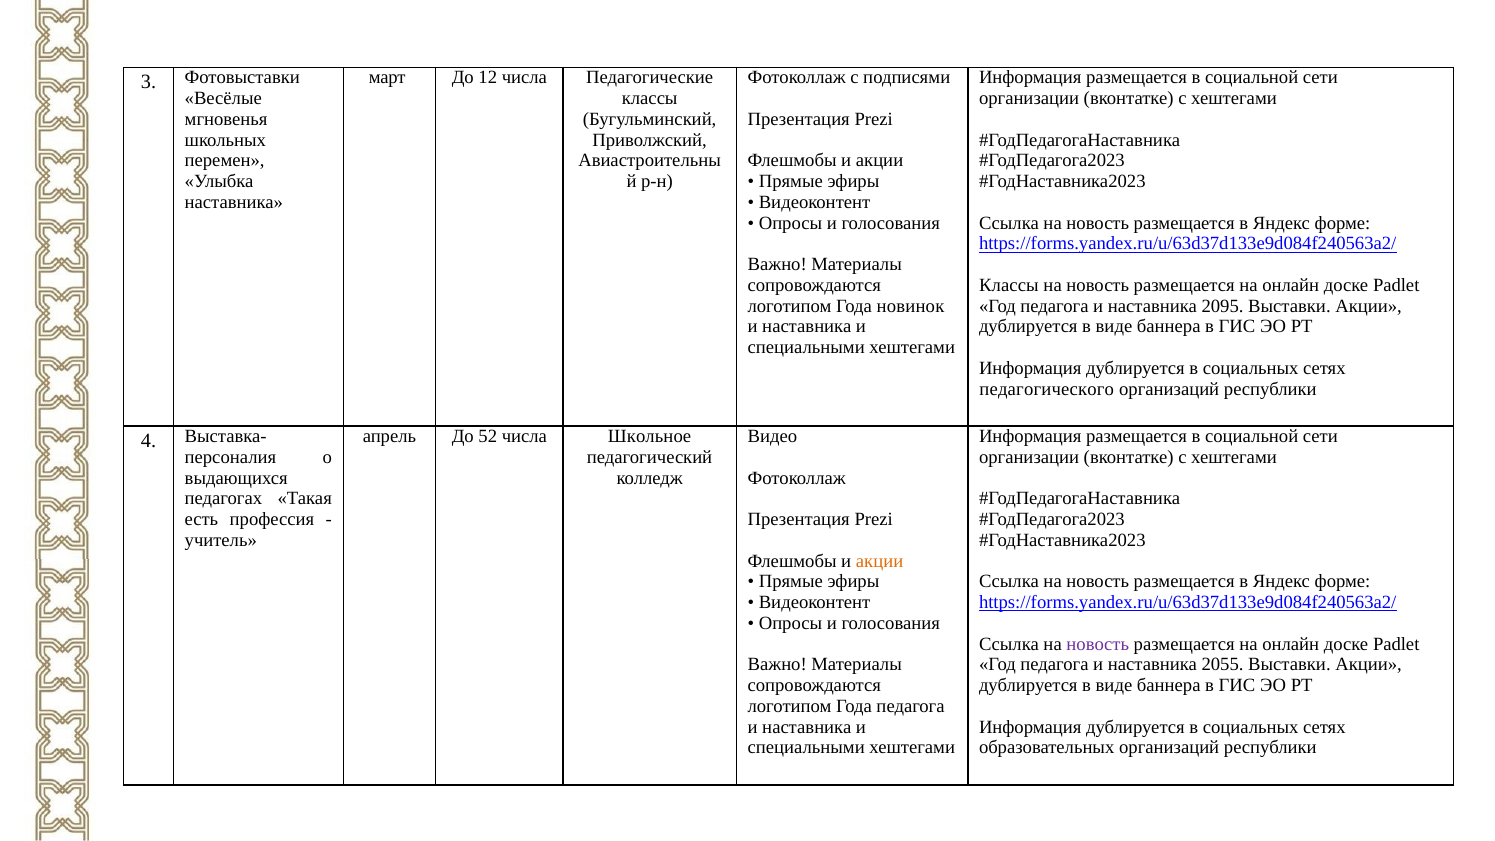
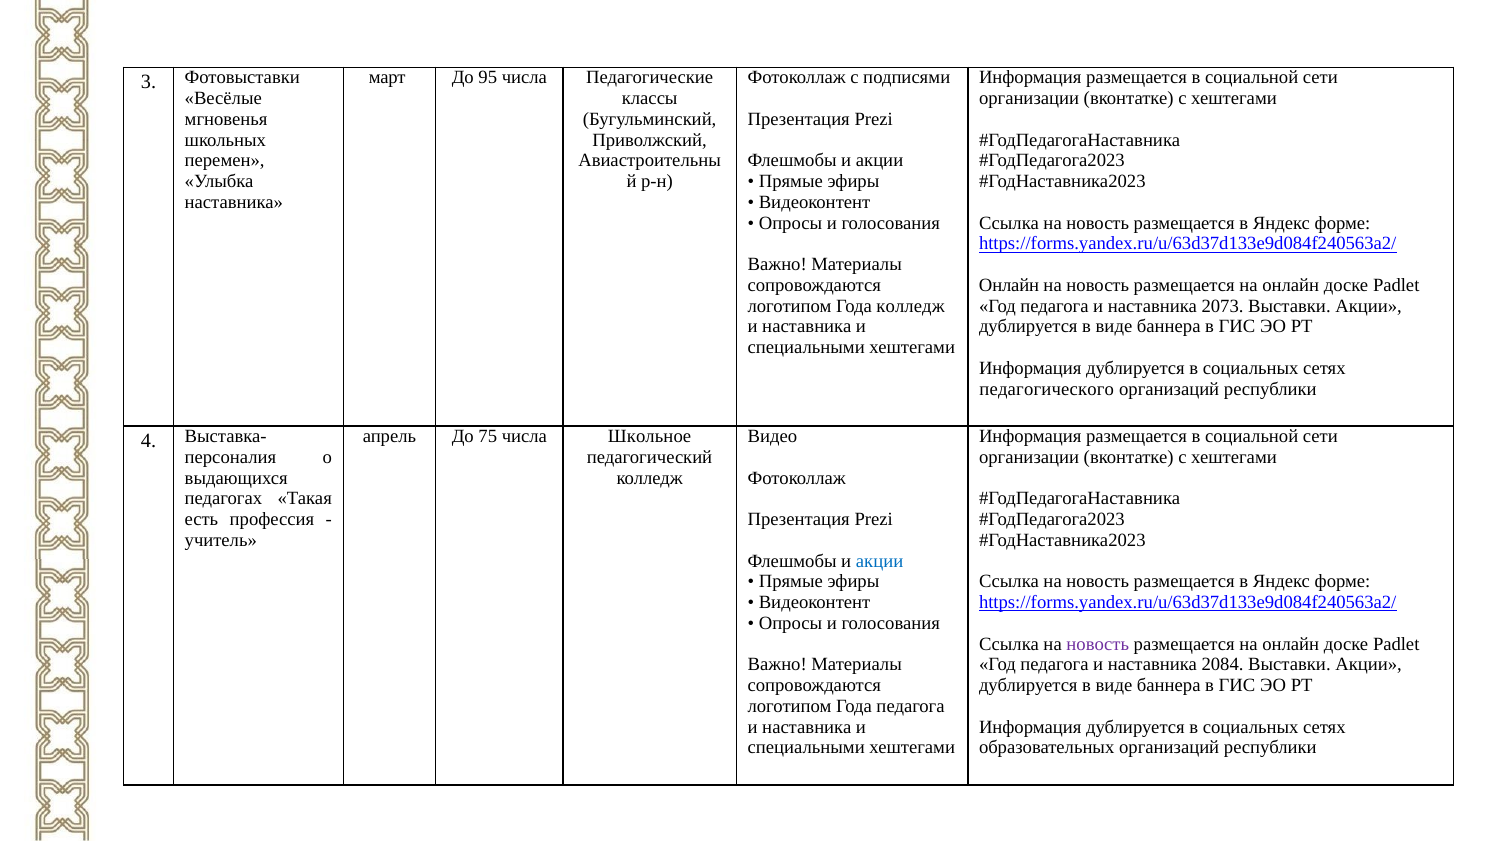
12: 12 -> 95 (488, 78)
Классы: Классы -> Онлайн (1009, 285)
Года новинок: новинок -> колледж (911, 306)
2095: 2095 -> 2073 (1223, 306)
52: 52 -> 75 (488, 437)
акции colour: orange -> blue (880, 561)
2055: 2055 -> 2084 (1223, 665)
